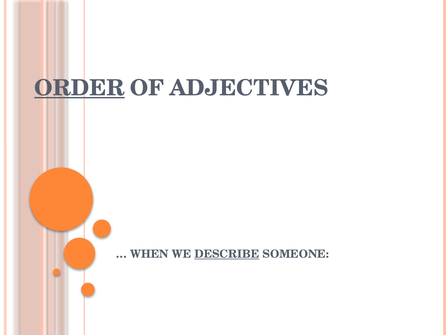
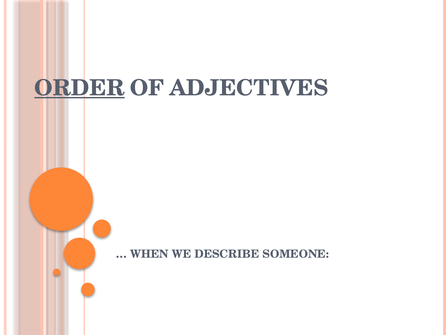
DESCRIBE underline: present -> none (227, 254)
